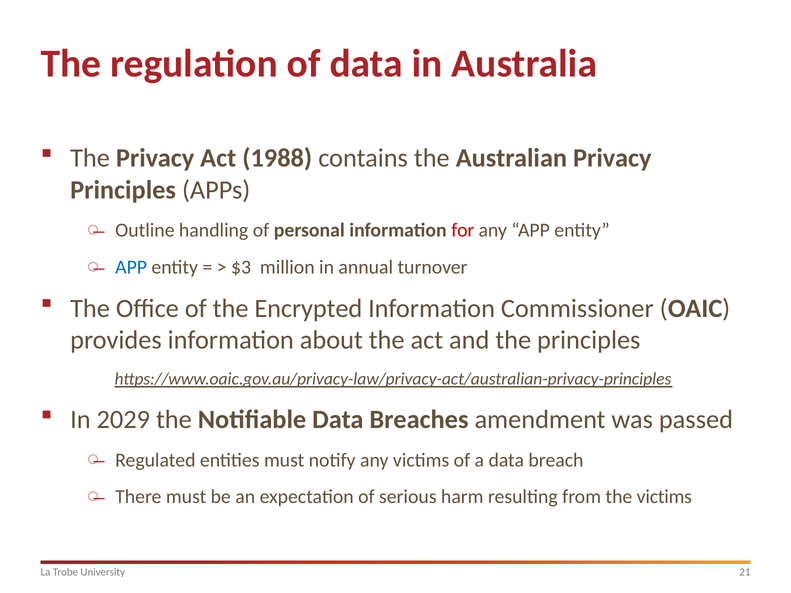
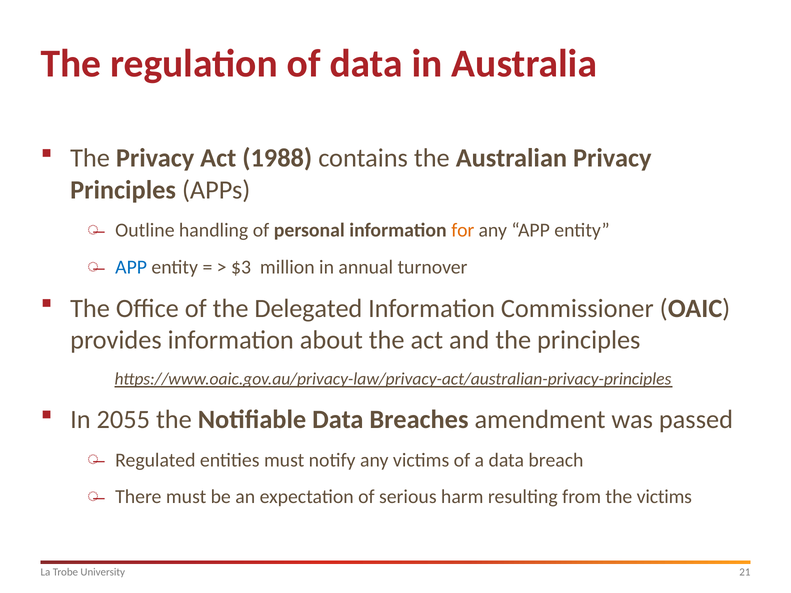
for colour: red -> orange (463, 230)
Encrypted: Encrypted -> Delegated (308, 309)
2029: 2029 -> 2055 (123, 420)
